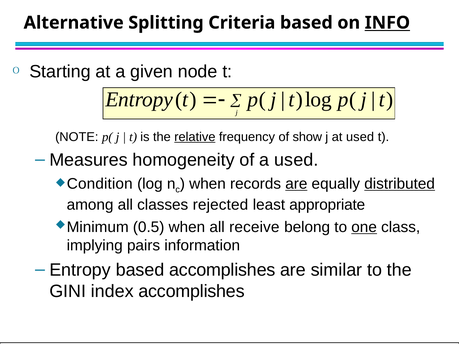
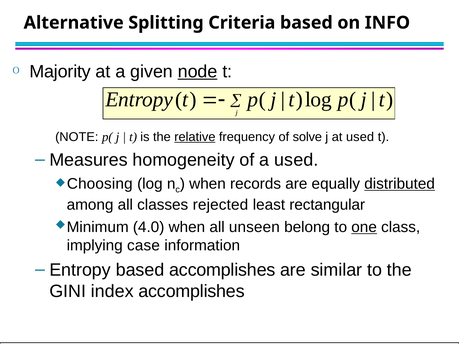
INFO underline: present -> none (387, 23)
Starting: Starting -> Majority (60, 72)
node underline: none -> present (198, 72)
show: show -> solve (307, 137)
Condition: Condition -> Choosing (100, 184)
are underline: present -> none (296, 184)
appropriate: appropriate -> rectangular (327, 205)
0.5: 0.5 -> 4.0 (149, 227)
receive: receive -> unseen (254, 227)
pairs: pairs -> case (143, 246)
